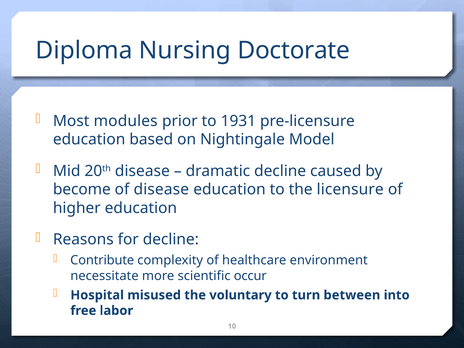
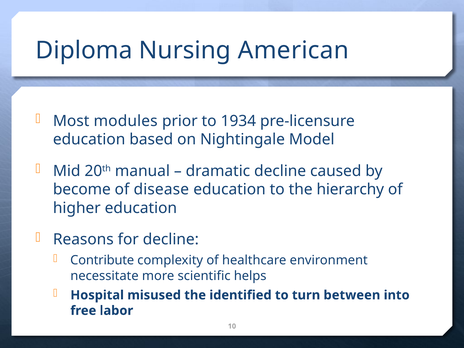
Doctorate: Doctorate -> American (293, 50)
1931: 1931 -> 1934 (238, 121)
20th disease: disease -> manual (142, 171)
licensure: licensure -> hierarchy (350, 190)
occur: occur -> helps (250, 276)
voluntary: voluntary -> identified (240, 295)
